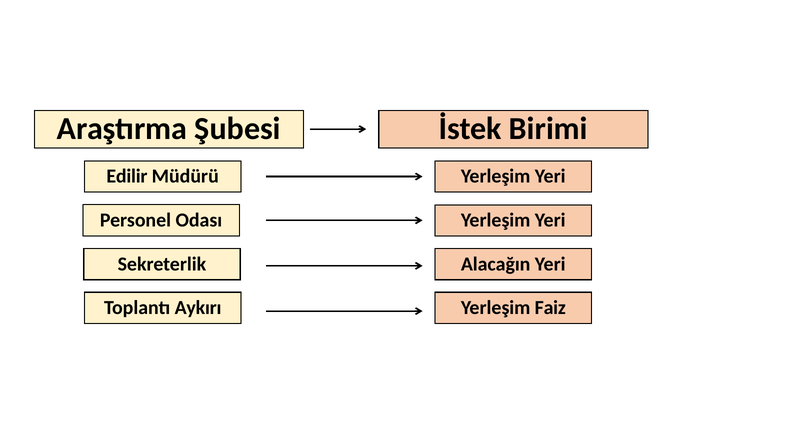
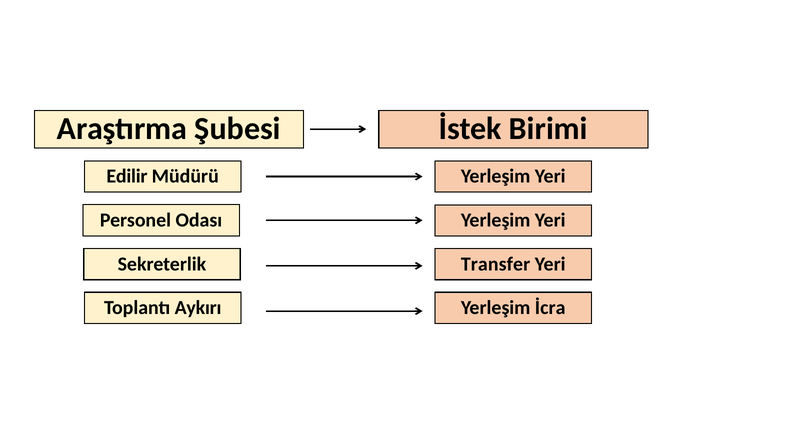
Alacağın: Alacağın -> Transfer (496, 264)
Faiz: Faiz -> İcra (550, 308)
